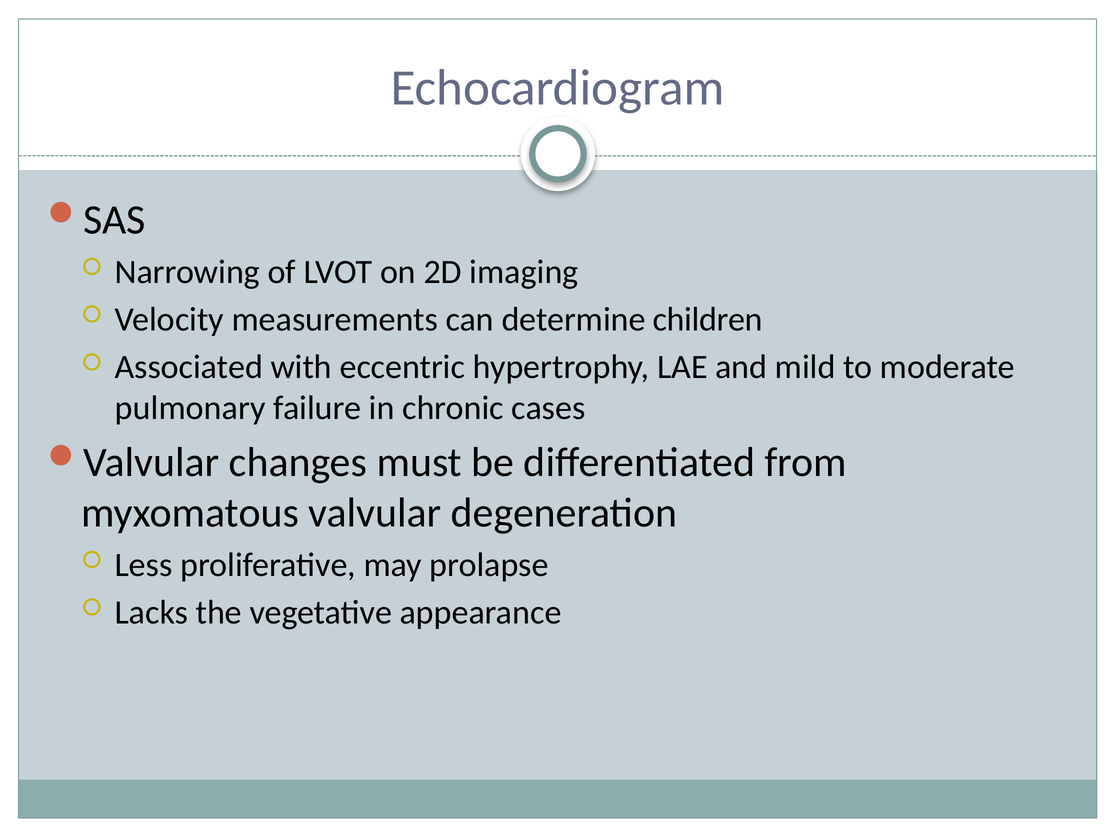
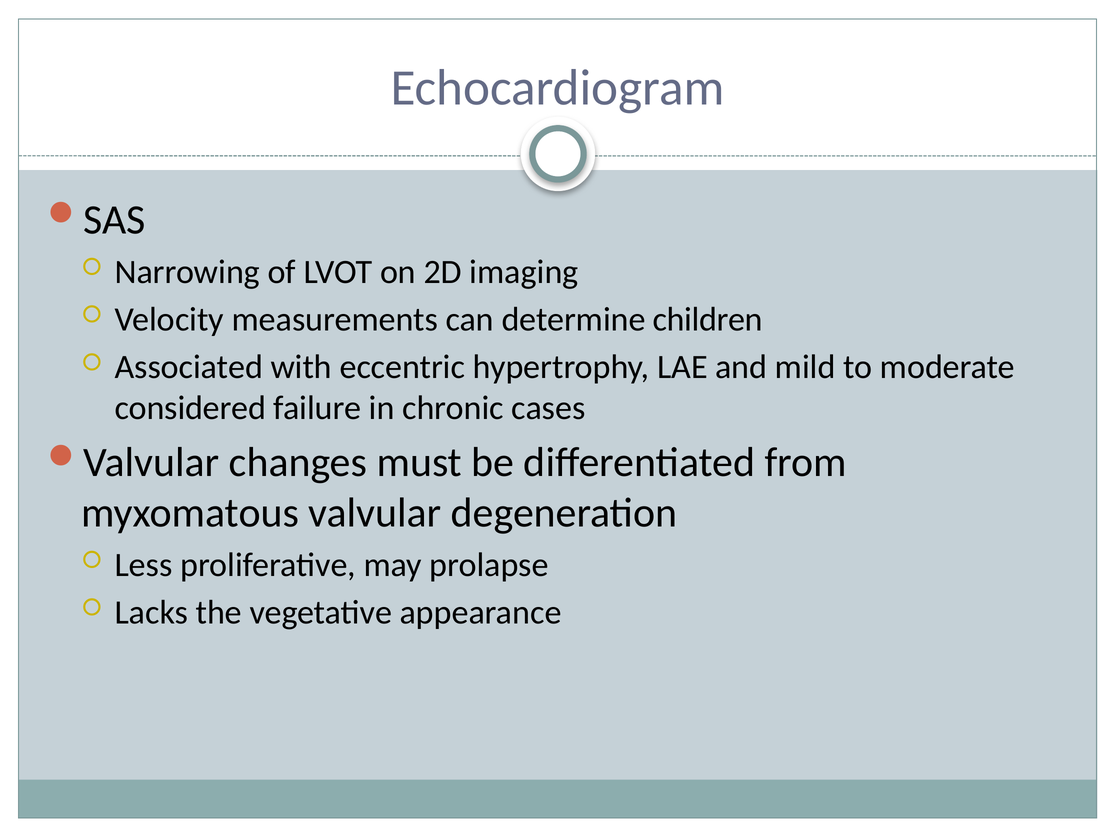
pulmonary: pulmonary -> considered (190, 408)
